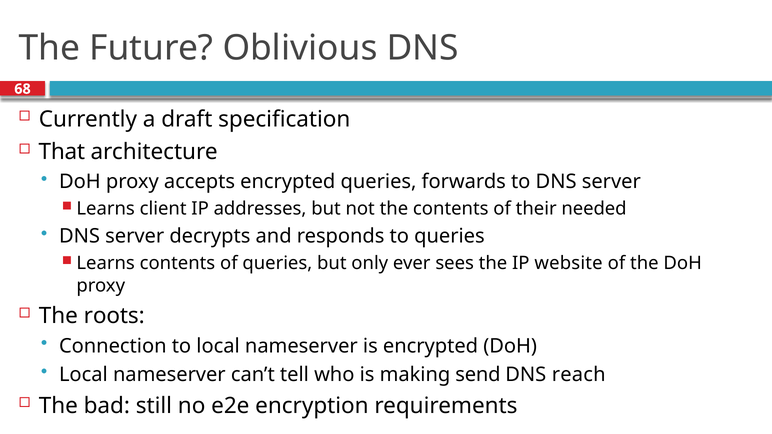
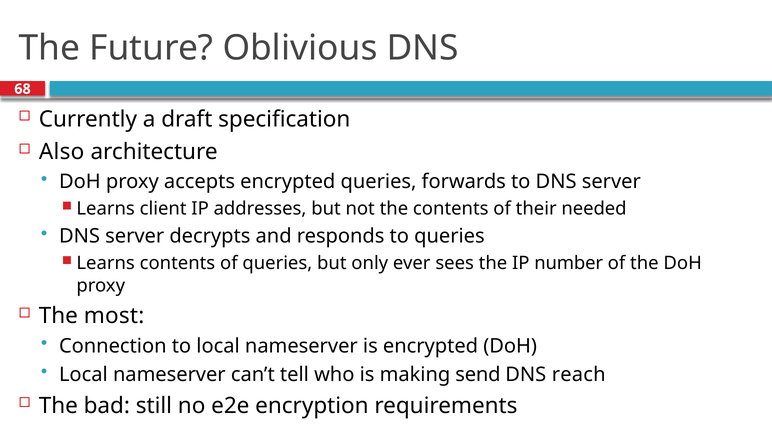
That: That -> Also (62, 152)
website: website -> number (569, 264)
roots: roots -> most (114, 316)
